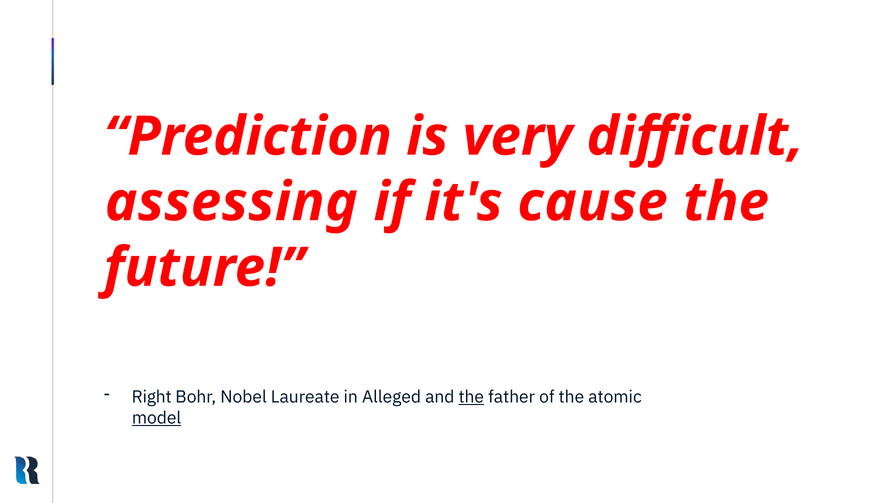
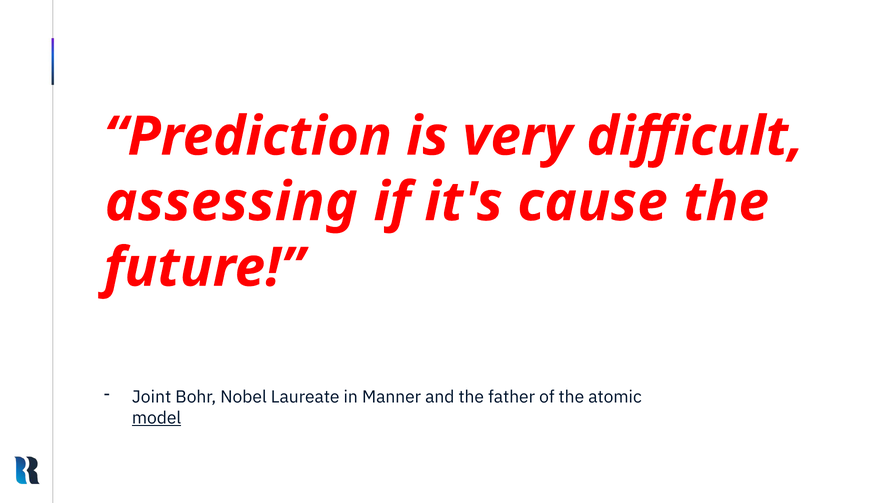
Right: Right -> Joint (152, 397)
Alleged: Alleged -> Manner (392, 397)
the underline: present -> none (471, 397)
